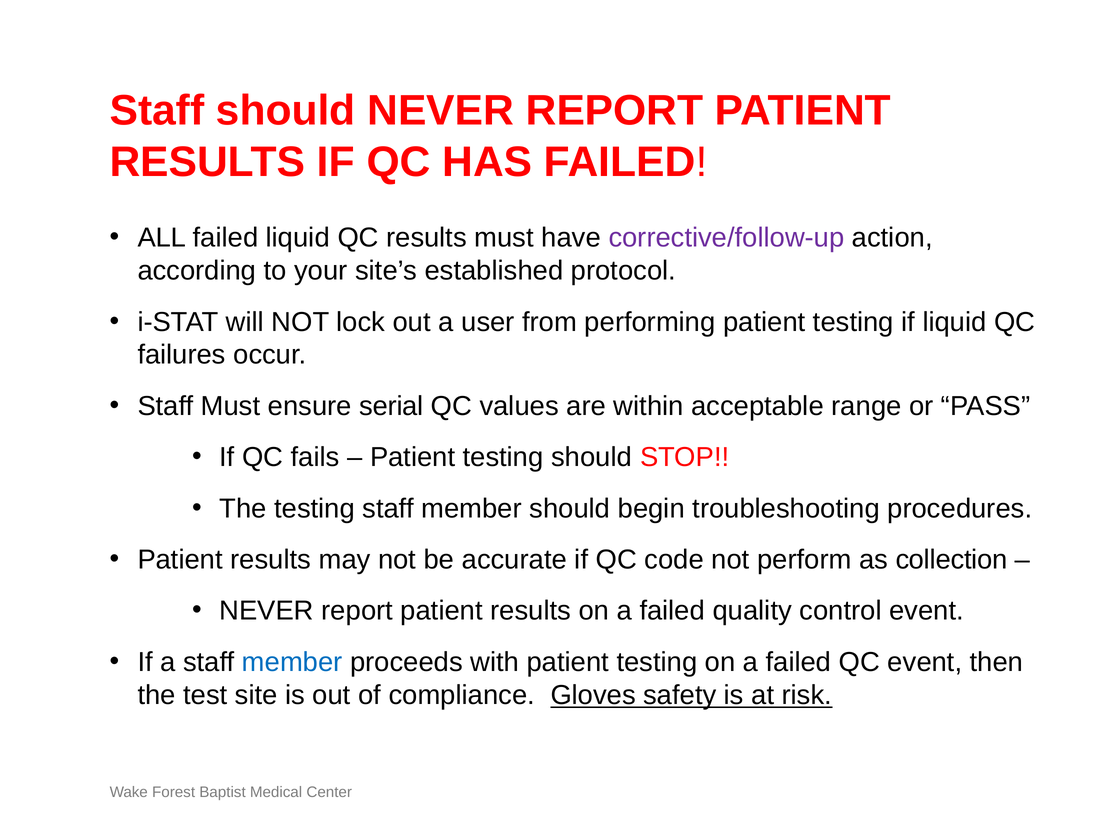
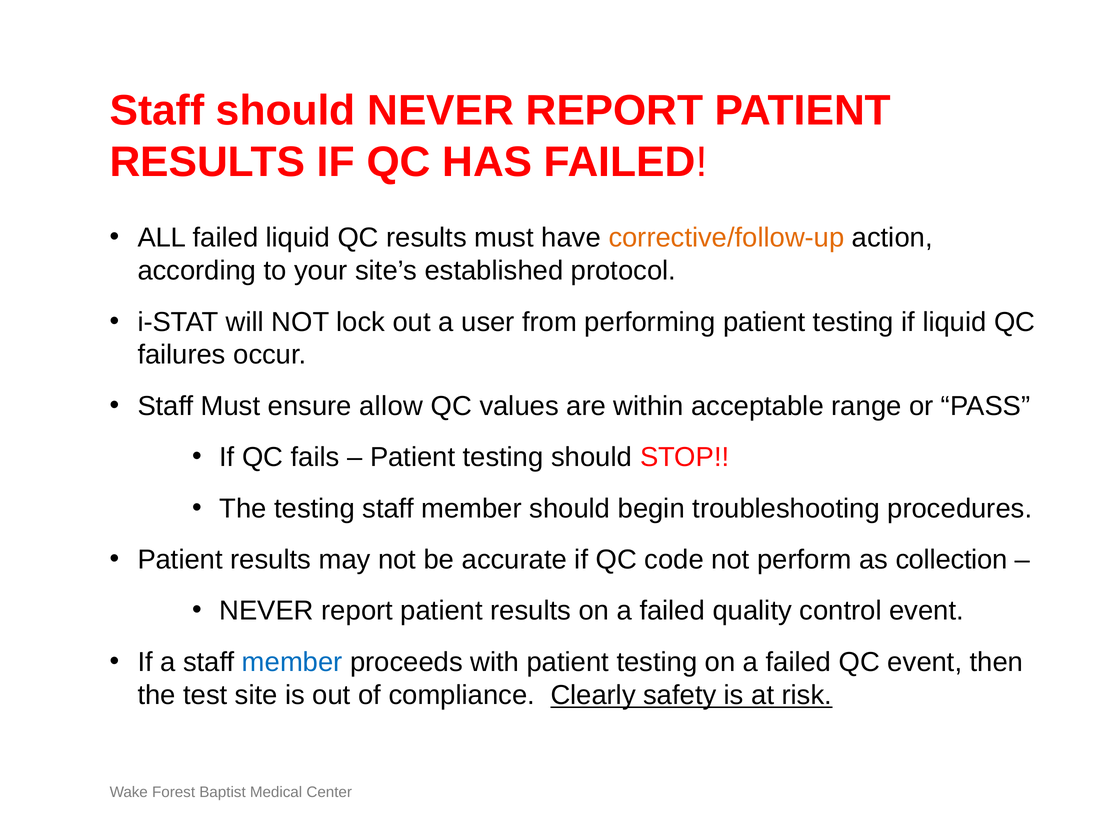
corrective/follow-up colour: purple -> orange (726, 238)
serial: serial -> allow (391, 406)
Gloves: Gloves -> Clearly (593, 695)
